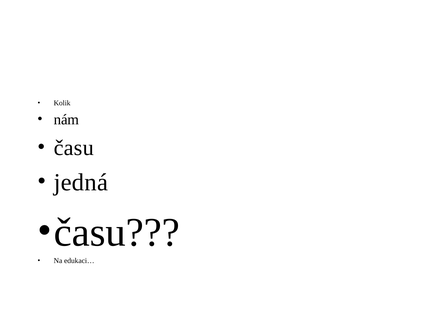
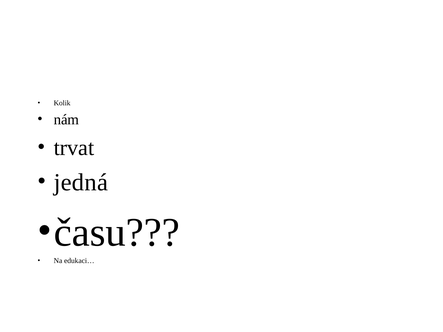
času: času -> trvat (74, 148)
